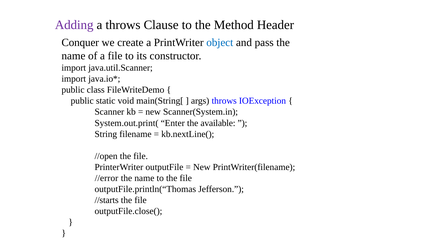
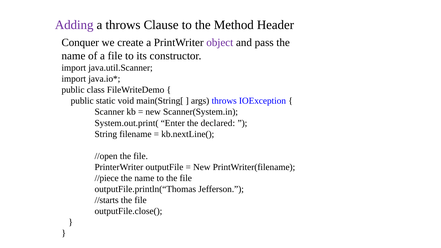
object colour: blue -> purple (220, 43)
available: available -> declared (218, 123)
//error: //error -> //piece (107, 178)
